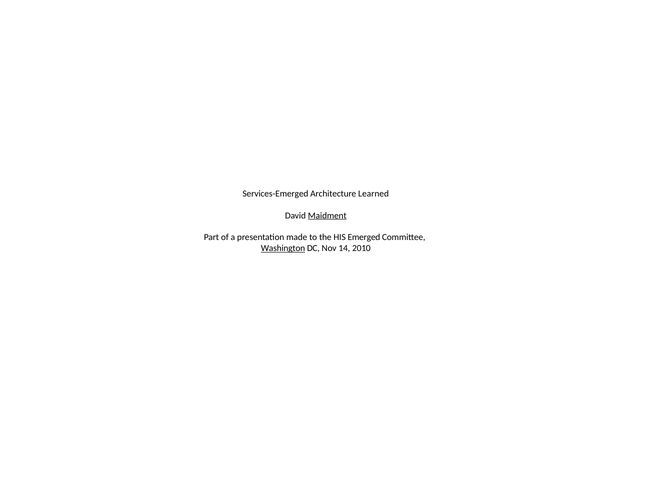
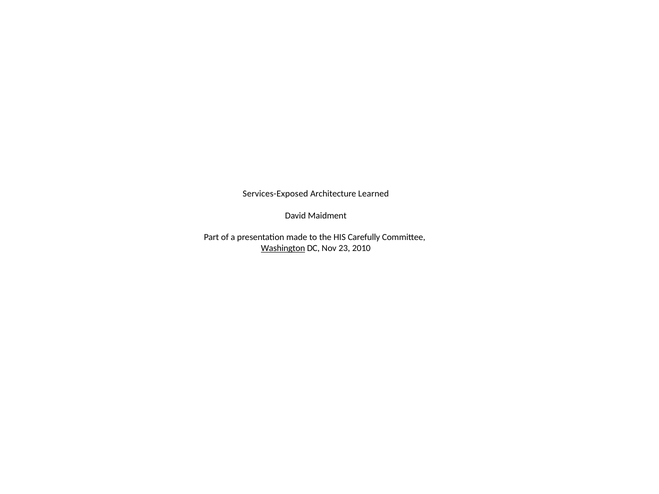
Services-Emerged: Services-Emerged -> Services-Exposed (275, 194)
Maidment underline: present -> none (327, 216)
Emerged: Emerged -> Carefully (364, 238)
14: 14 -> 23 (344, 249)
